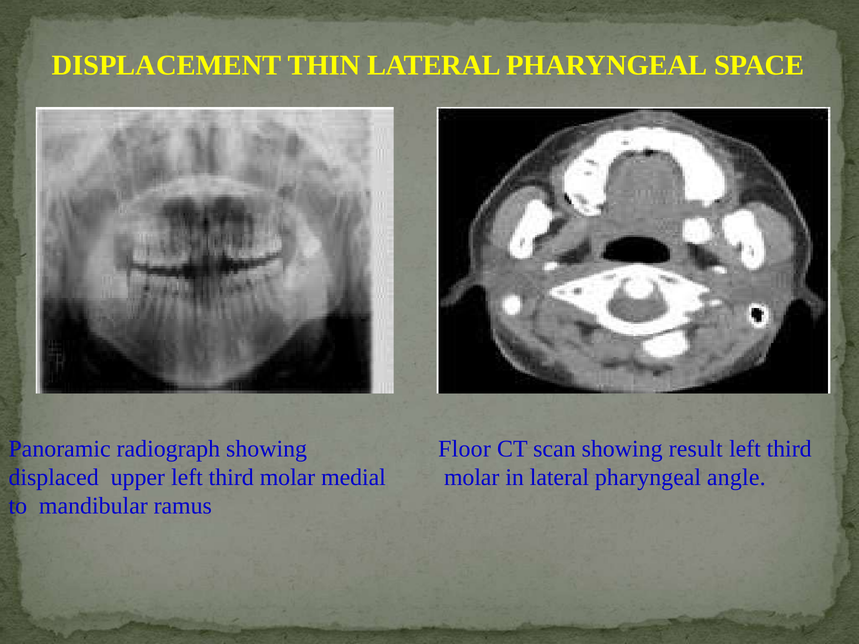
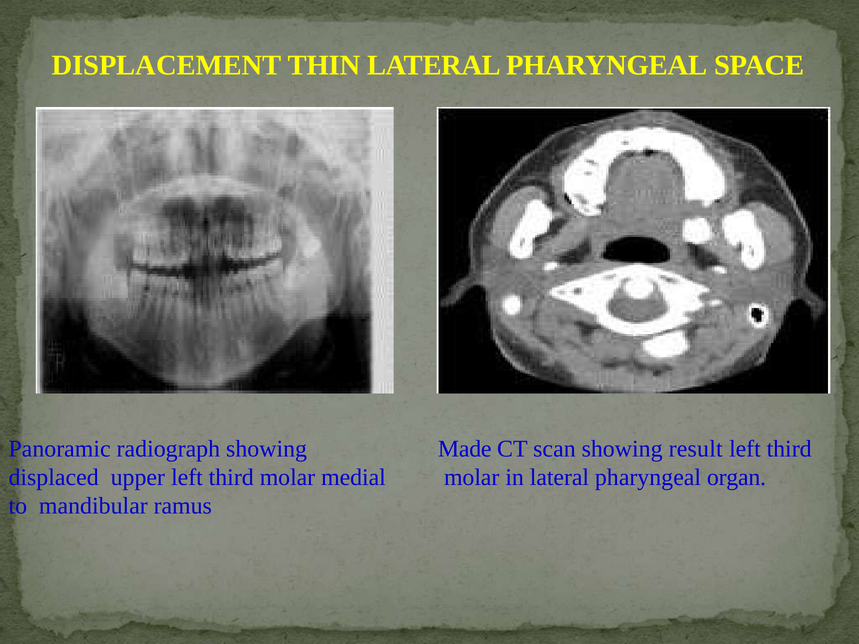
Floor: Floor -> Made (465, 449)
angle: angle -> organ (737, 478)
